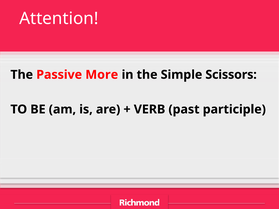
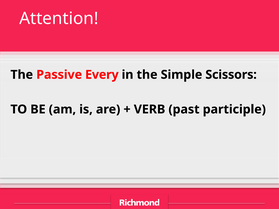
More: More -> Every (102, 75)
